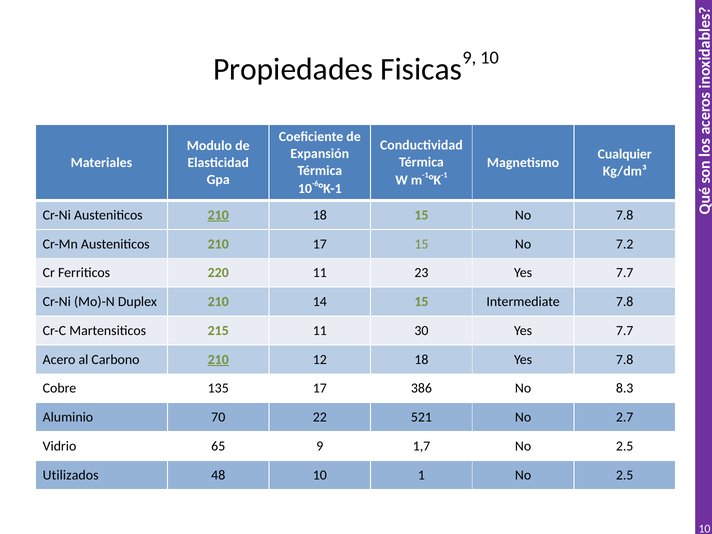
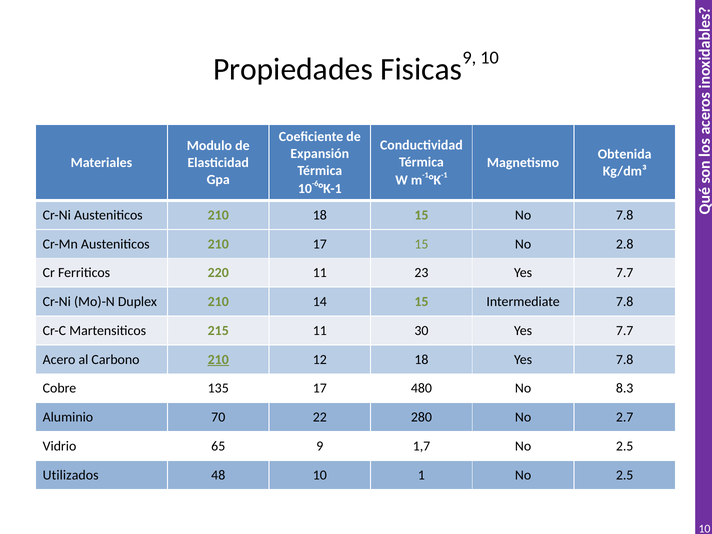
Cualquier: Cualquier -> Obtenida (625, 154)
210 underline: present -> none (218, 215)
7.2: 7.2 -> 2.8 (625, 244)
386: 386 -> 480 (421, 388)
521: 521 -> 280 (421, 417)
